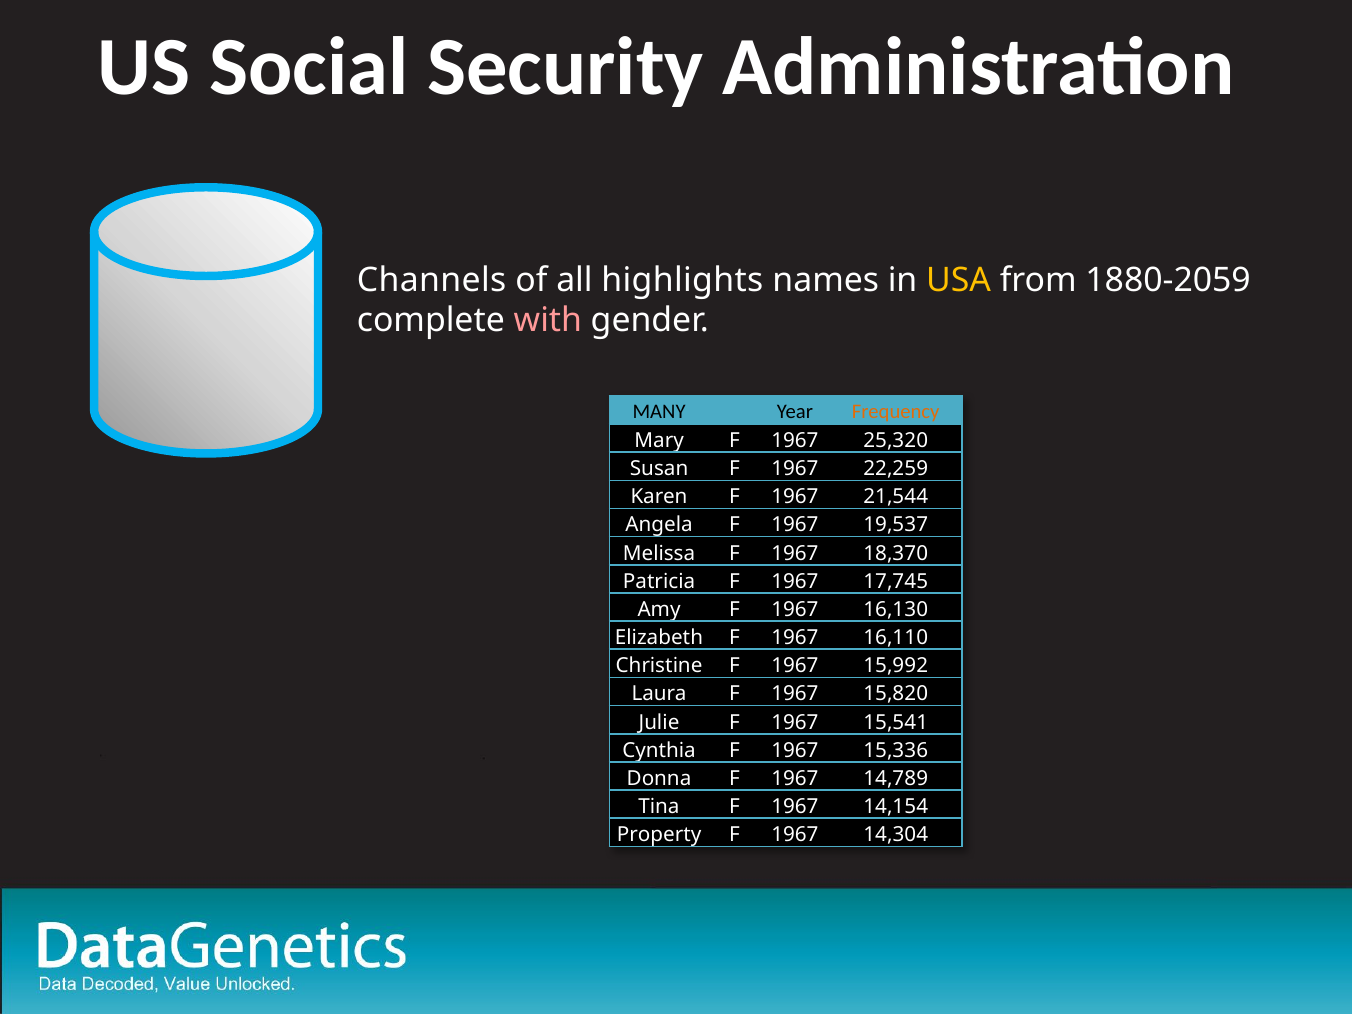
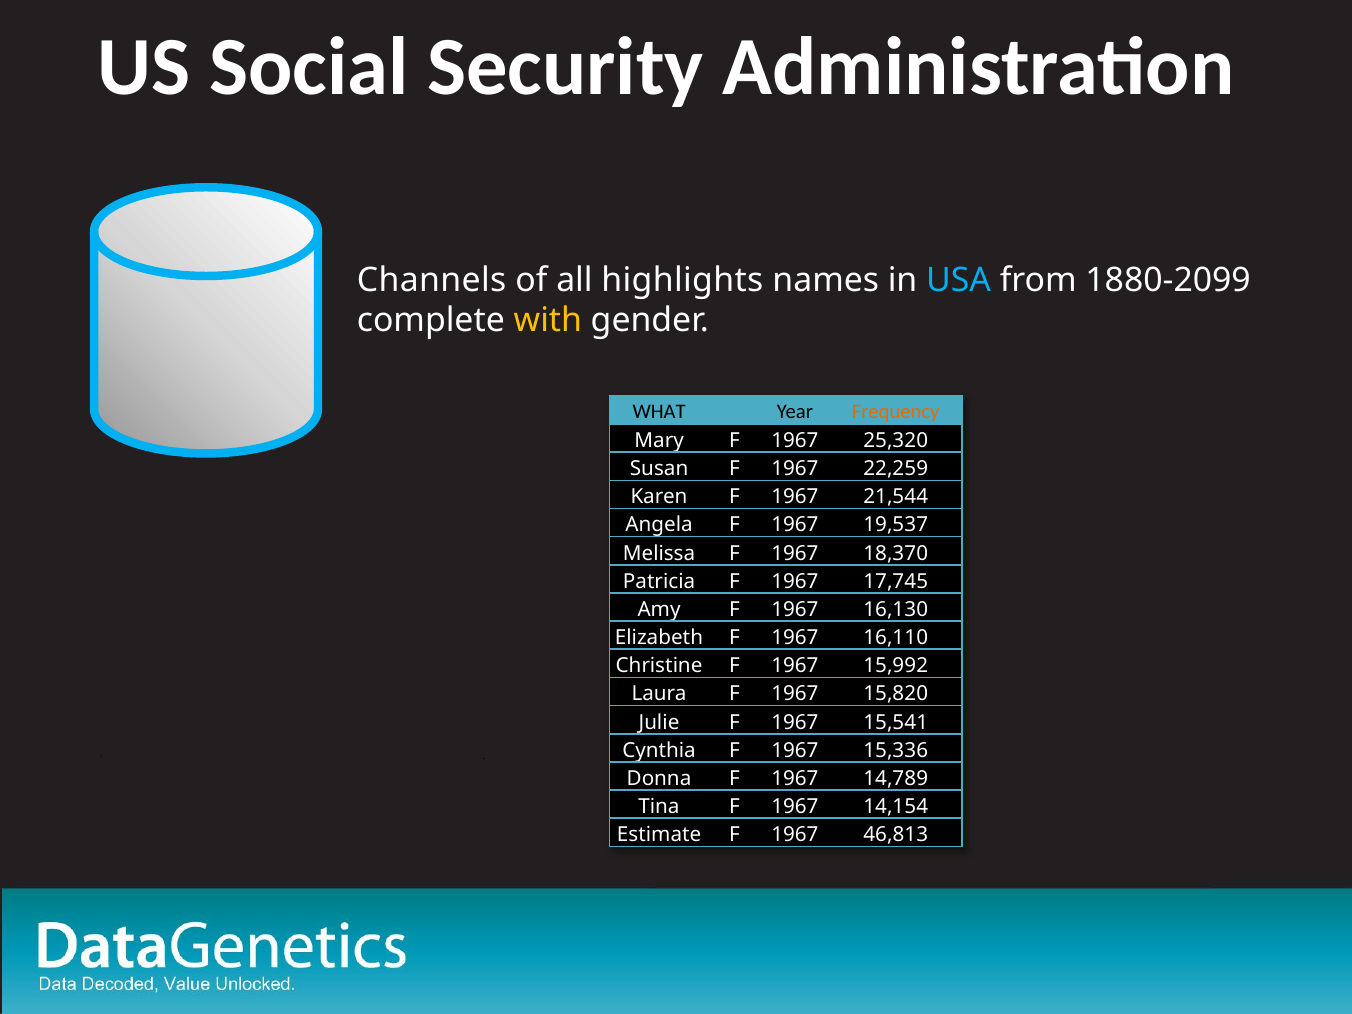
USA colour: yellow -> light blue (959, 280)
1880-2059: 1880-2059 -> 1880-2099 (1168, 280)
with colour: pink -> yellow (548, 321)
MANY: MANY -> WHAT (659, 412)
Property: Property -> Estimate (659, 835)
14,304: 14,304 -> 46,813 (896, 835)
